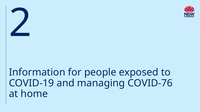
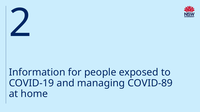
COVID-76: COVID-76 -> COVID-89 (150, 83)
